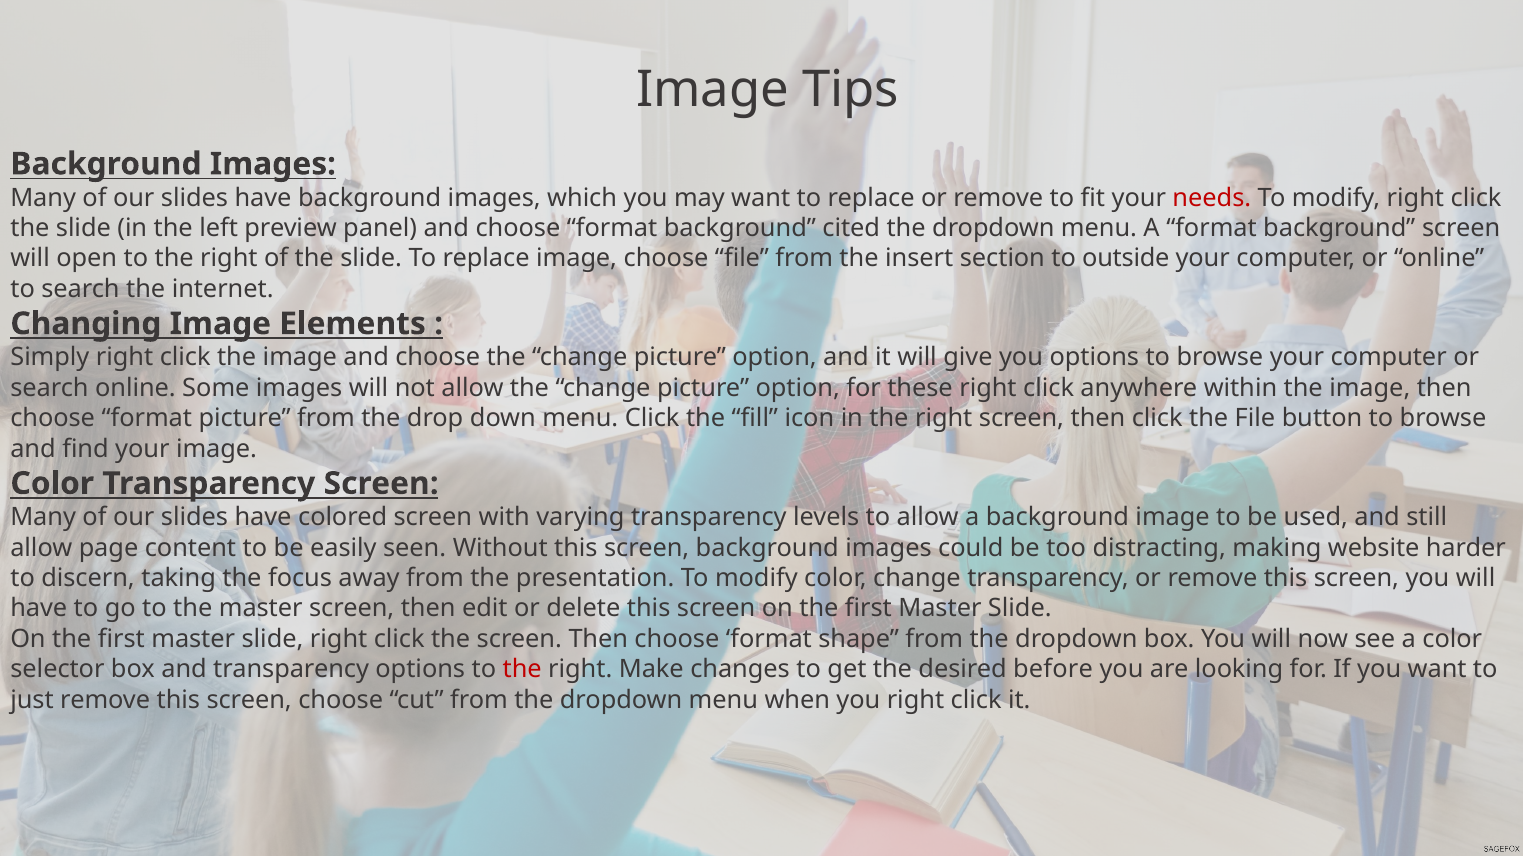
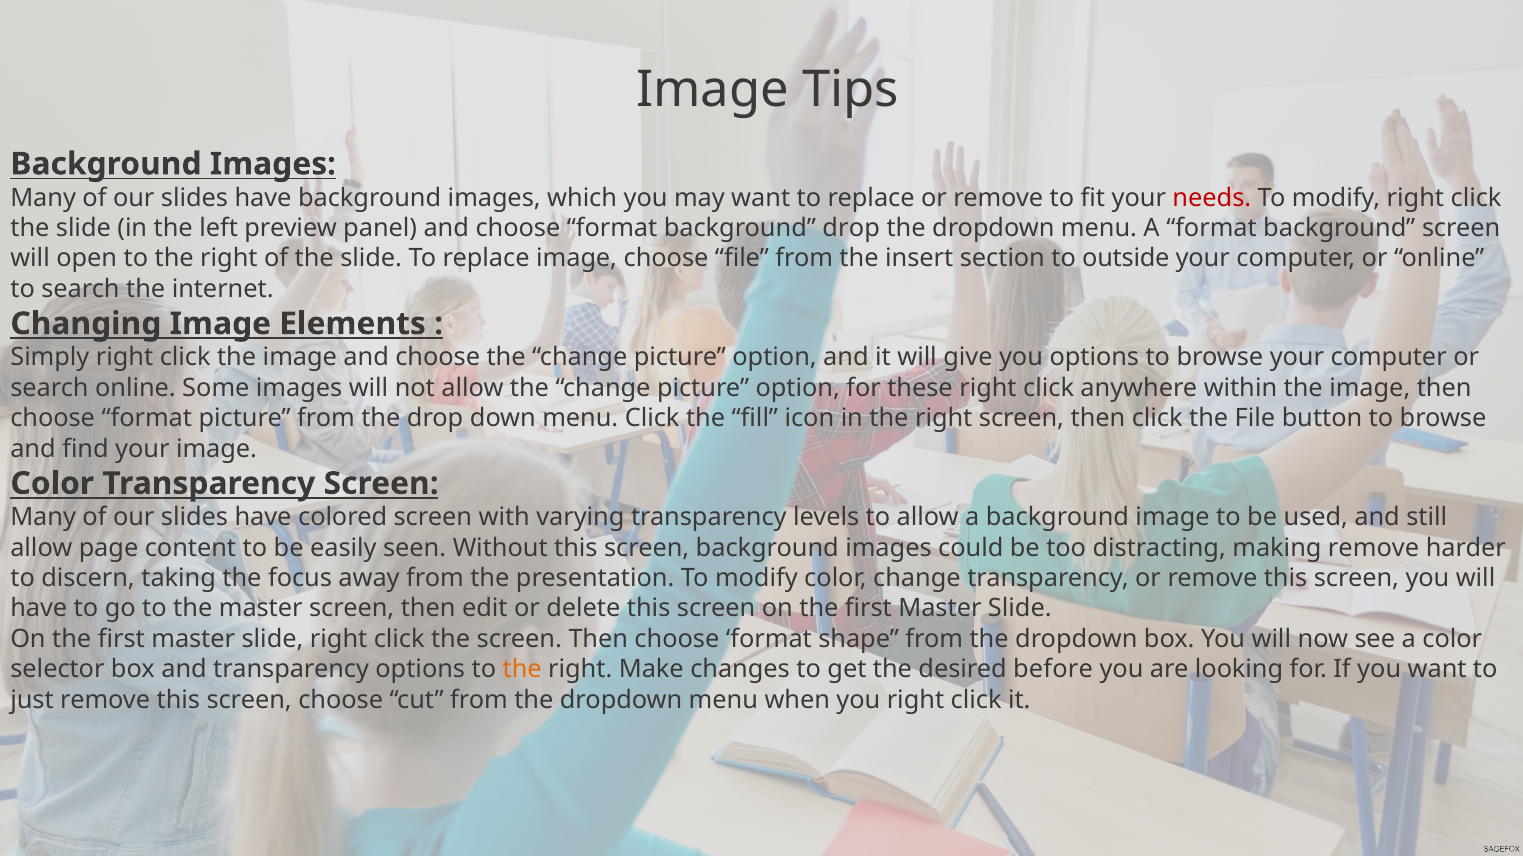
background cited: cited -> drop (851, 228)
making website: website -> remove (1374, 548)
the colour: red -> orange (522, 670)
